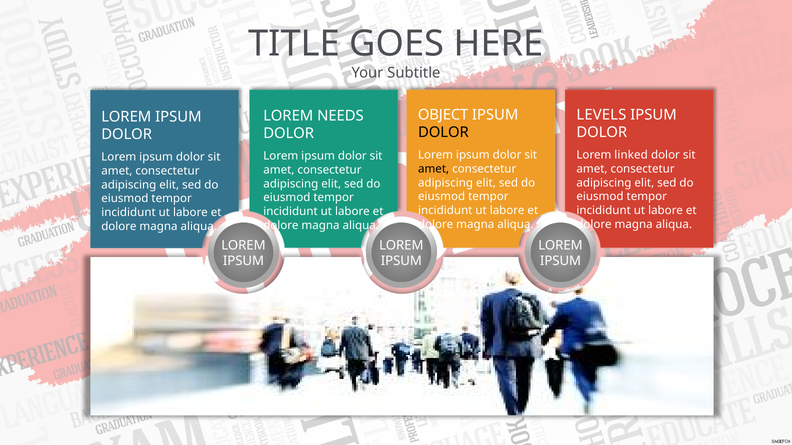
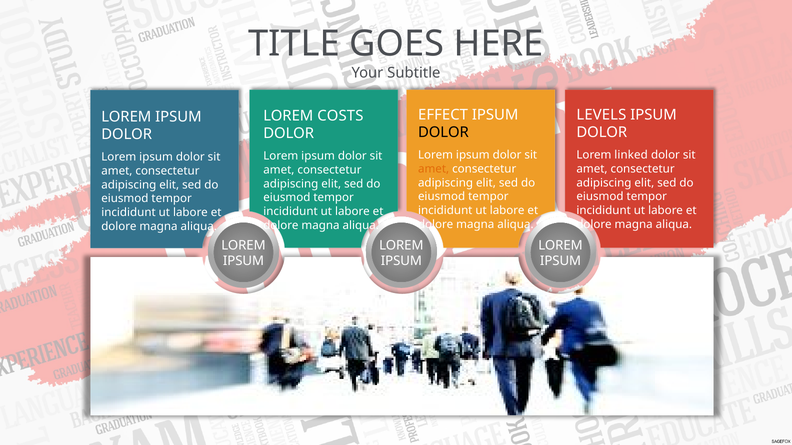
OBJECT: OBJECT -> EFFECT (443, 115)
NEEDS: NEEDS -> COSTS (340, 116)
amet colour: black -> orange (434, 169)
